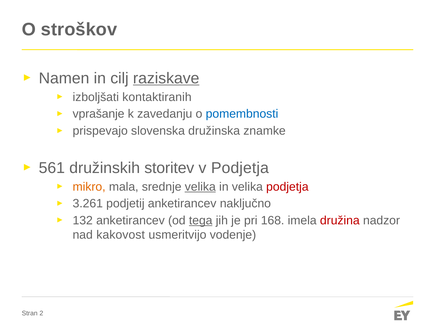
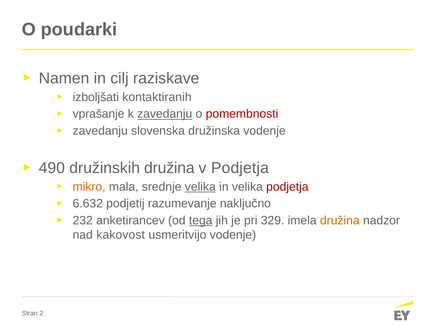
stroškov: stroškov -> poudarki (79, 30)
raziskave underline: present -> none (166, 78)
zavedanju underline: none -> present (165, 114)
pomembnosti colour: blue -> red (242, 114)
prispevajo: prispevajo -> zavedanju (100, 131)
družinska znamke: znamke -> vodenje (265, 131)
561: 561 -> 490 (52, 168)
družinskih storitev: storitev -> družina (169, 168)
3.261: 3.261 -> 6.632 (88, 204)
podjetij anketirancev: anketirancev -> razumevanje (182, 204)
132: 132 -> 232 (83, 221)
168: 168 -> 329 (273, 221)
družina colour: red -> orange (340, 221)
